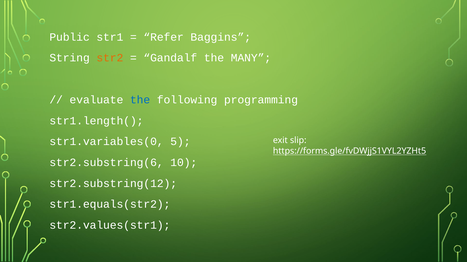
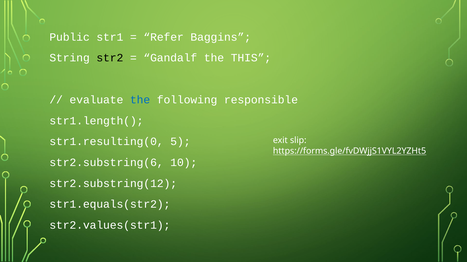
str2 colour: orange -> black (110, 58)
MANY: MANY -> THIS (251, 58)
programming: programming -> responsible (261, 100)
str1.variables(0: str1.variables(0 -> str1.resulting(0 (107, 142)
